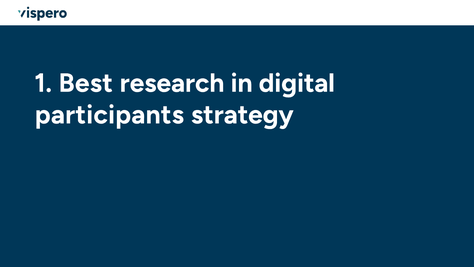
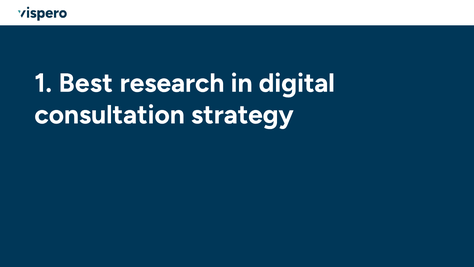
participants: participants -> consultation (110, 115)
